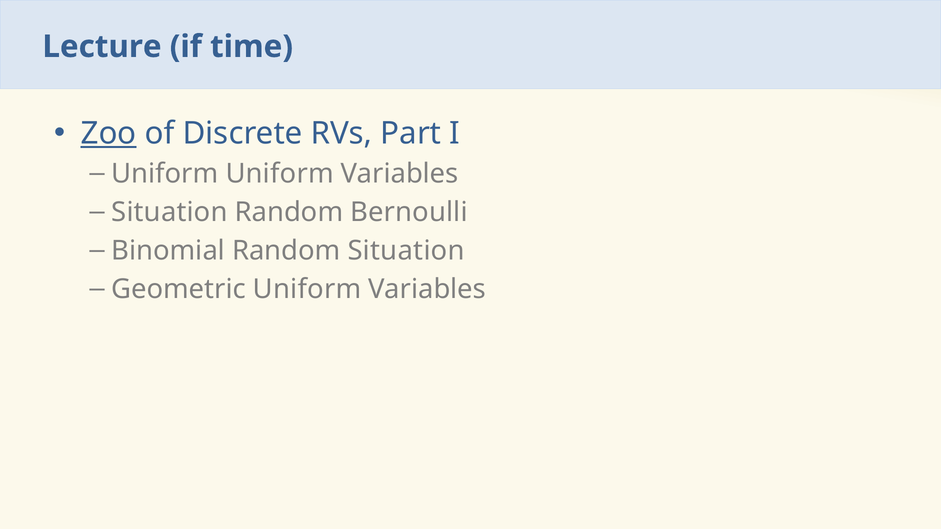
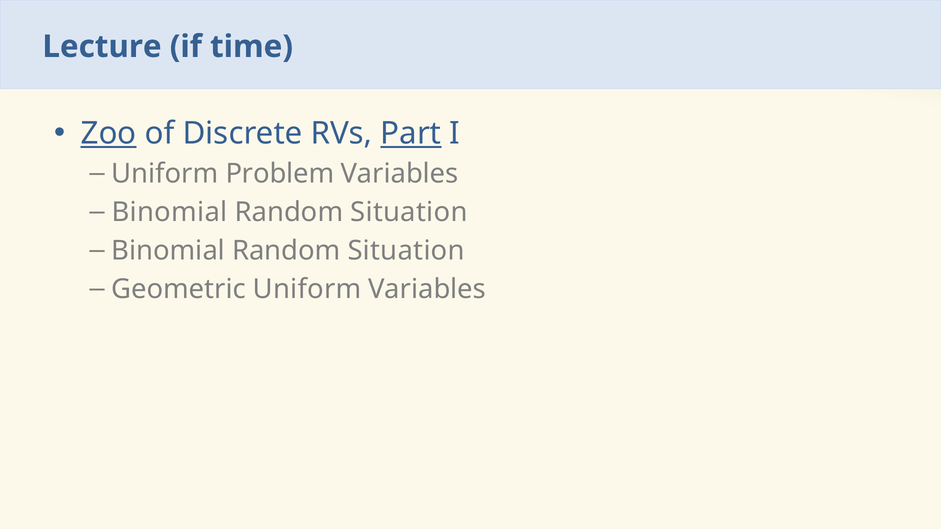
Part underline: none -> present (411, 133)
Uniform Uniform: Uniform -> Problem (280, 174)
Situation: Situation -> Binomial (169, 212)
Bernoulli: Bernoulli -> Situation (409, 212)
